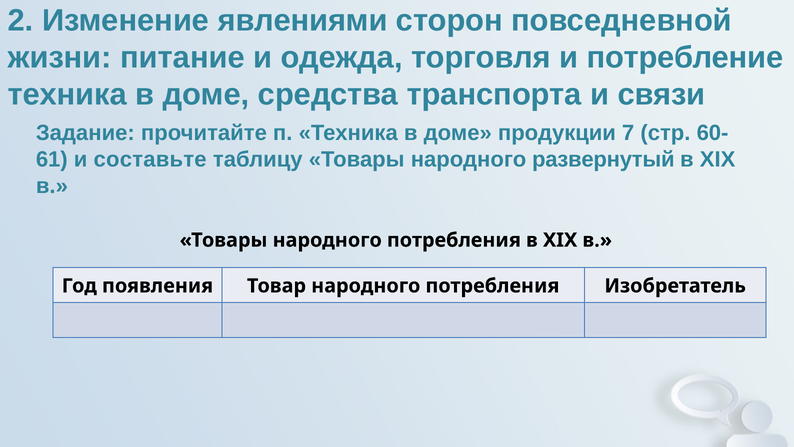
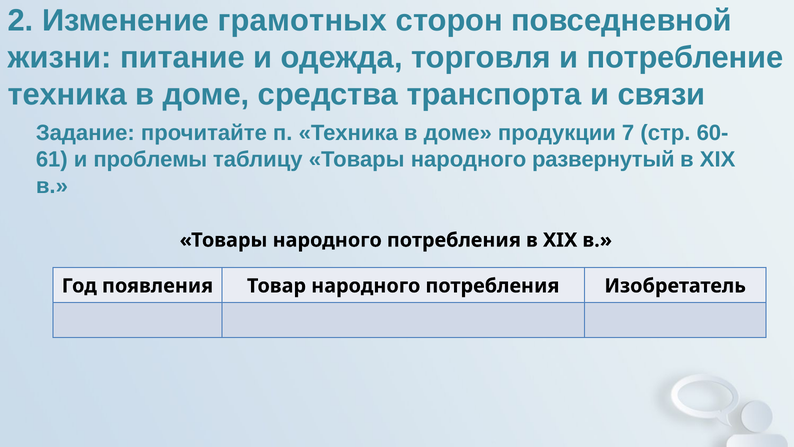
явлениями: явлениями -> грамотных (302, 20)
составьте: составьте -> проблемы (150, 159)
